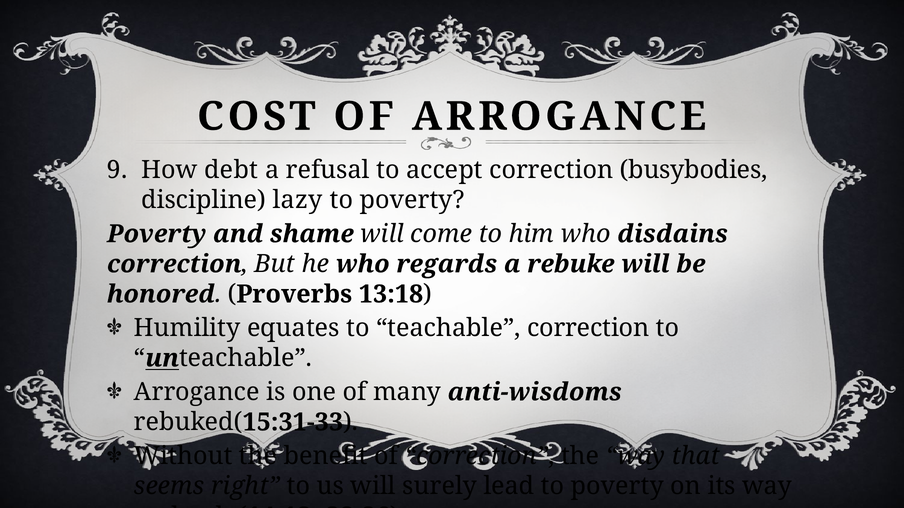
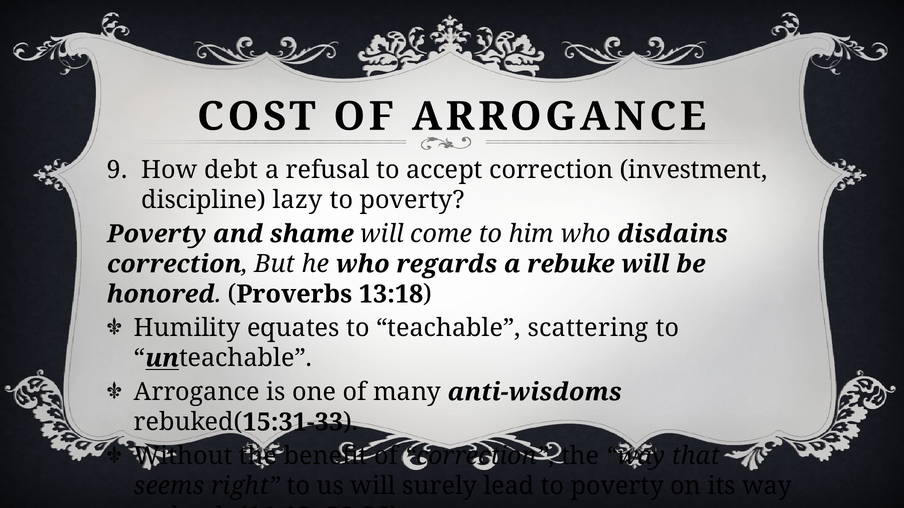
busybodies: busybodies -> investment (694, 170)
teachable correction: correction -> scattering (588, 328)
